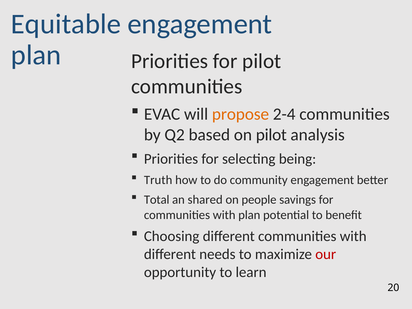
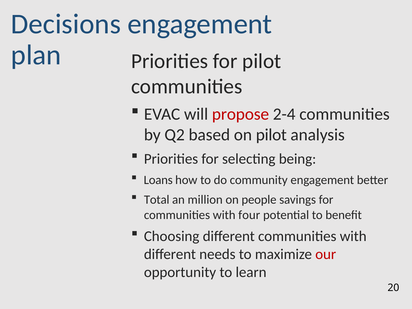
Equitable: Equitable -> Decisions (66, 24)
propose colour: orange -> red (241, 114)
Truth: Truth -> Loans (158, 180)
shared: shared -> million (205, 200)
with plan: plan -> four (249, 215)
